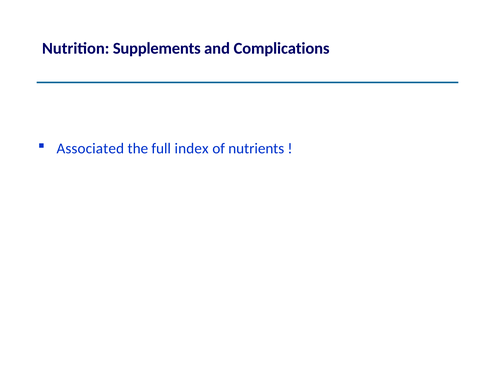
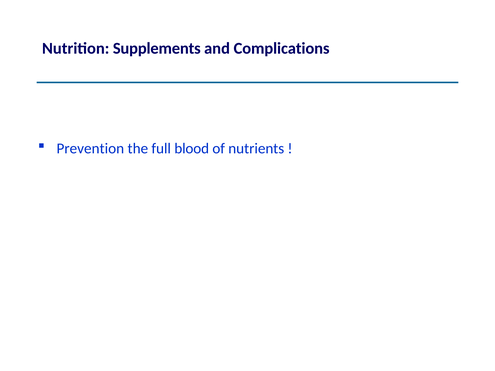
Associated: Associated -> Prevention (90, 149)
index: index -> blood (192, 149)
